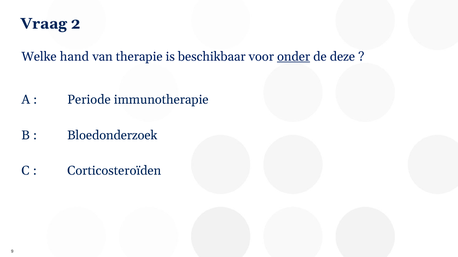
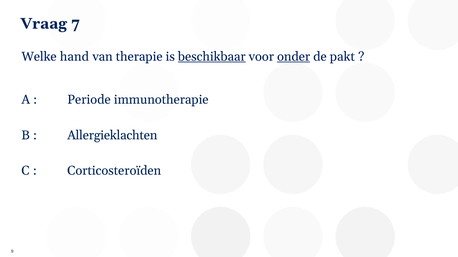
2: 2 -> 7 (75, 24)
beschikbaar underline: none -> present (212, 57)
deze: deze -> pakt (342, 57)
Bloedonderzoek: Bloedonderzoek -> Allergieklachten (112, 136)
